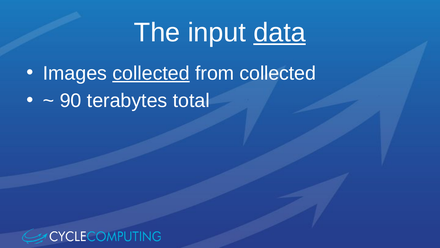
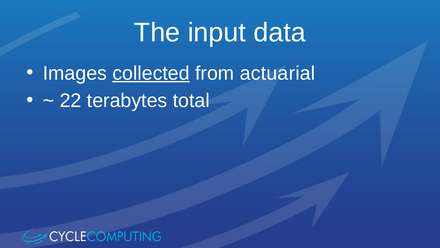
data underline: present -> none (280, 32)
from collected: collected -> actuarial (278, 73)
90: 90 -> 22 (71, 100)
